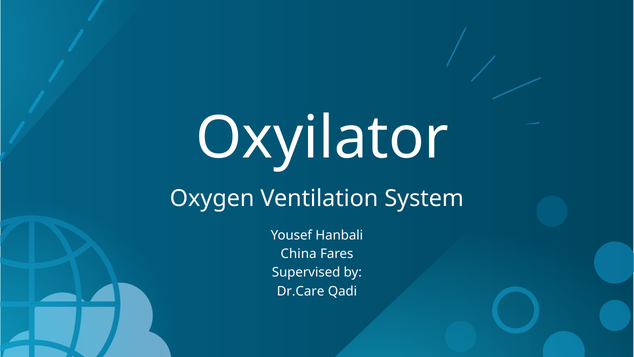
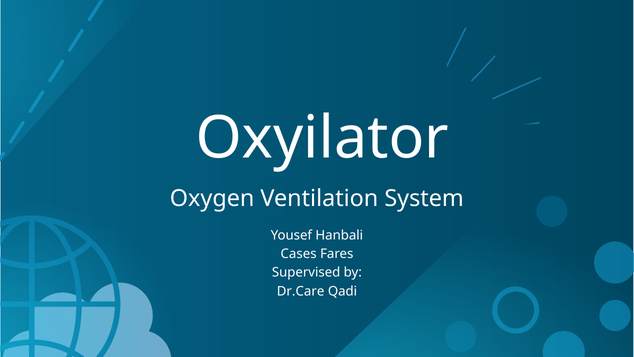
China: China -> Cases (299, 254)
